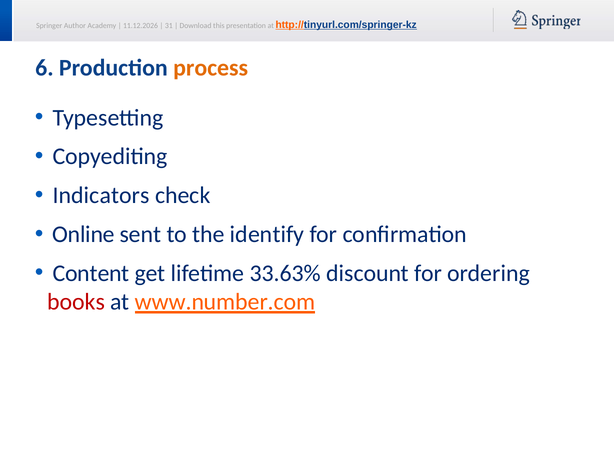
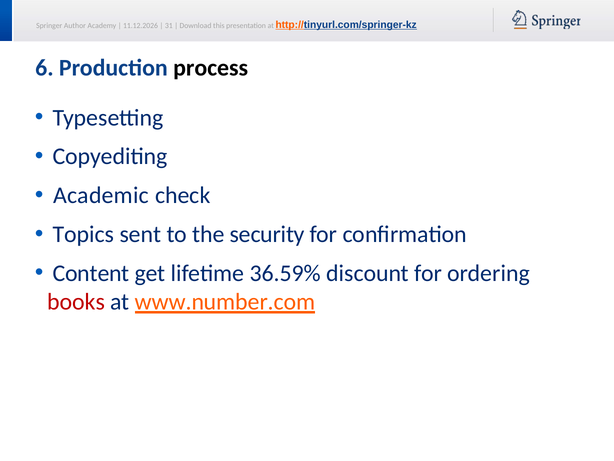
process colour: orange -> black (211, 68)
Indicators: Indicators -> Academic (101, 195)
Online: Online -> Topics (83, 234)
identify: identify -> security (267, 234)
33.63%: 33.63% -> 36.59% (285, 273)
